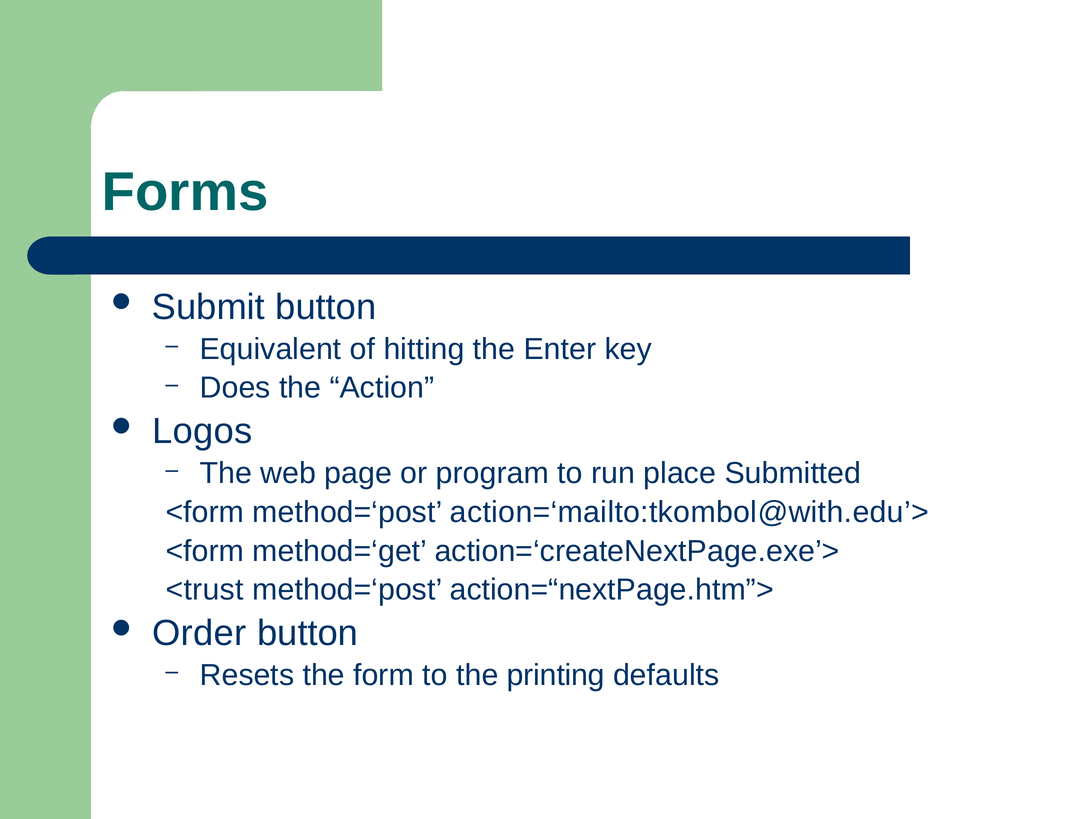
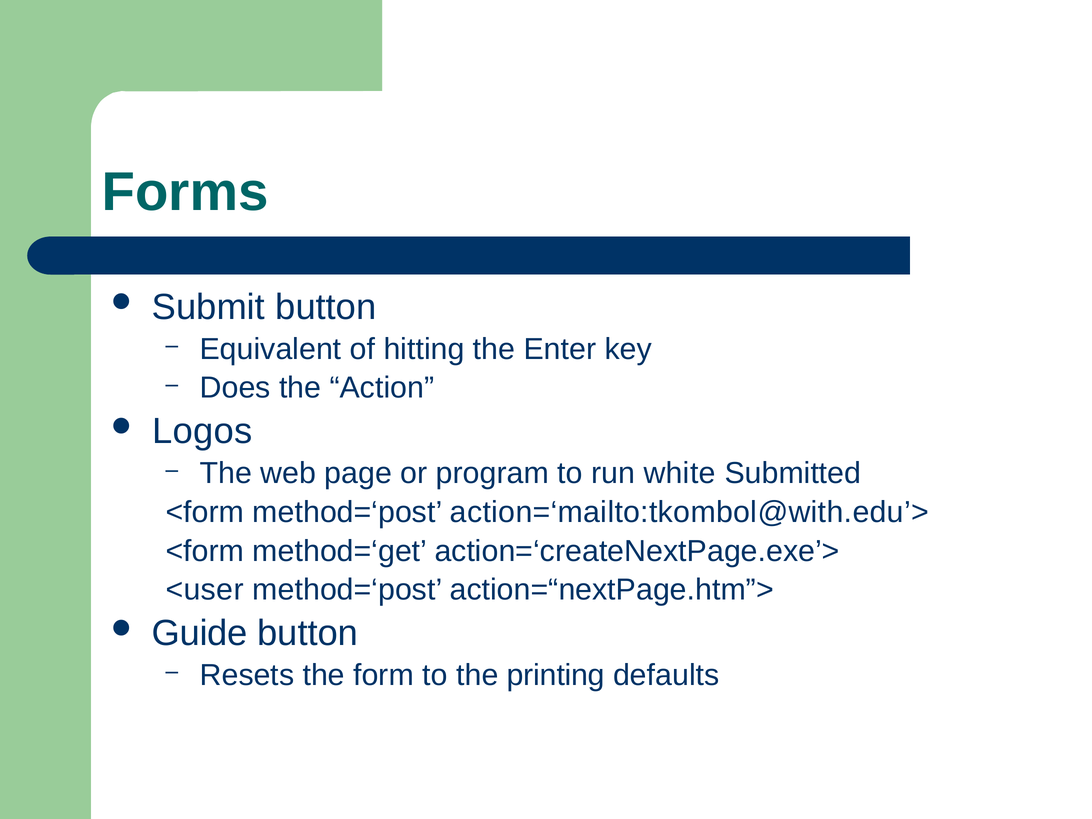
place: place -> white (680, 473)
<trust: <trust -> <user (205, 590)
Order: Order -> Guide (200, 633)
